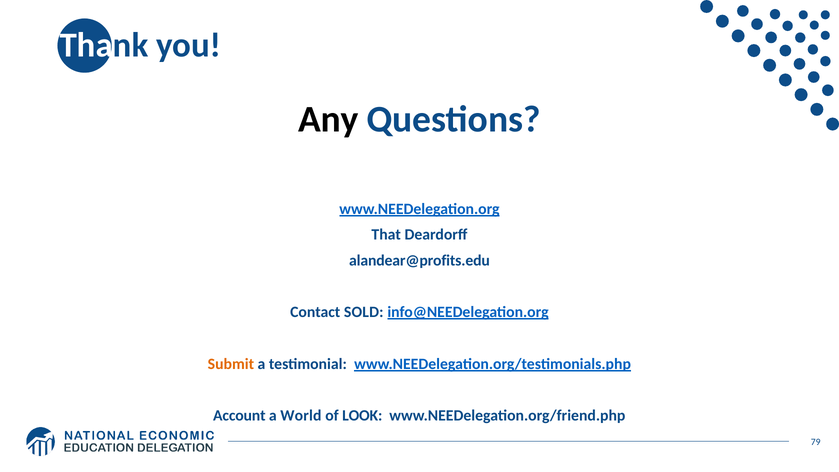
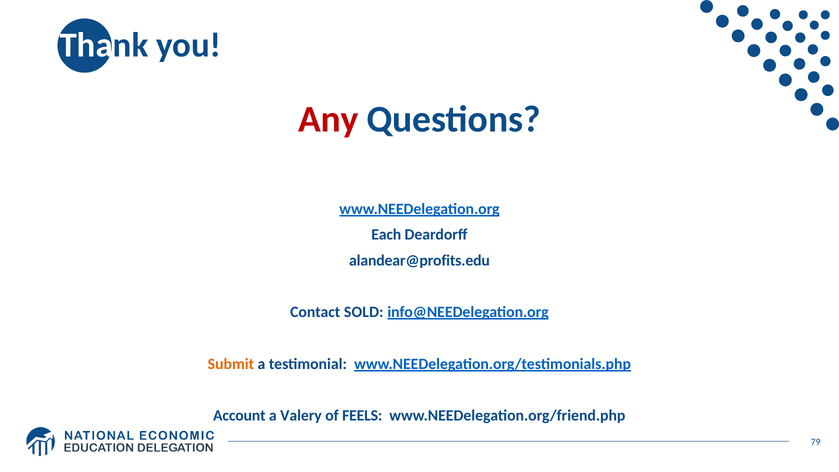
Any colour: black -> red (328, 119)
That: That -> Each (386, 235)
World: World -> Valery (301, 415)
LOOK: LOOK -> FEELS (362, 415)
